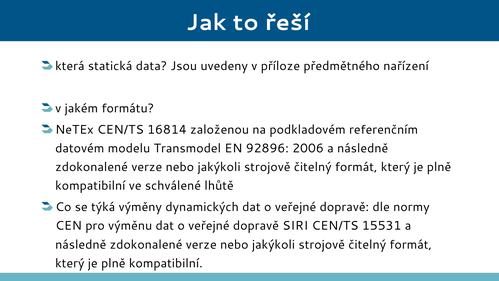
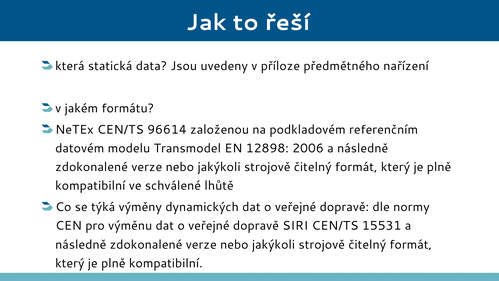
16814: 16814 -> 96614 (167, 130)
92896: 92896 -> 12898 (267, 148)
